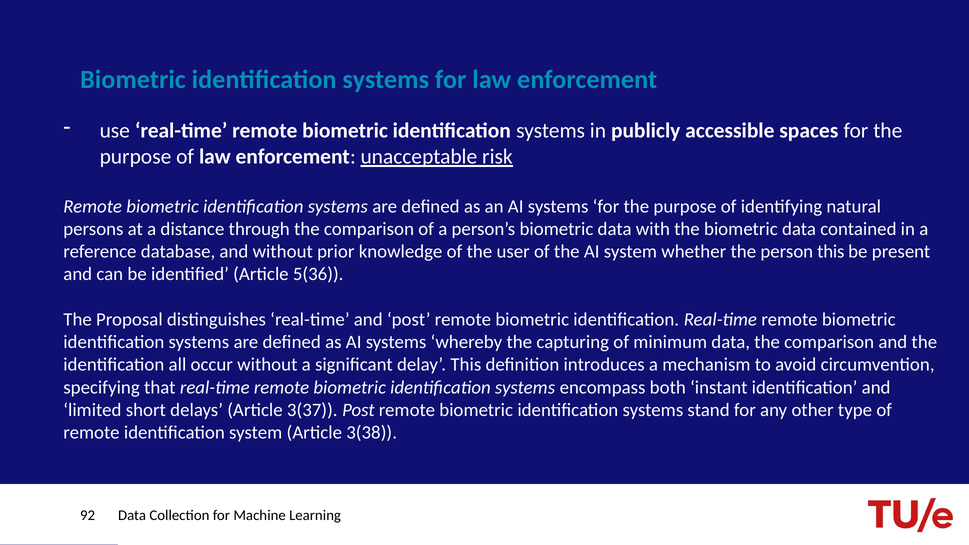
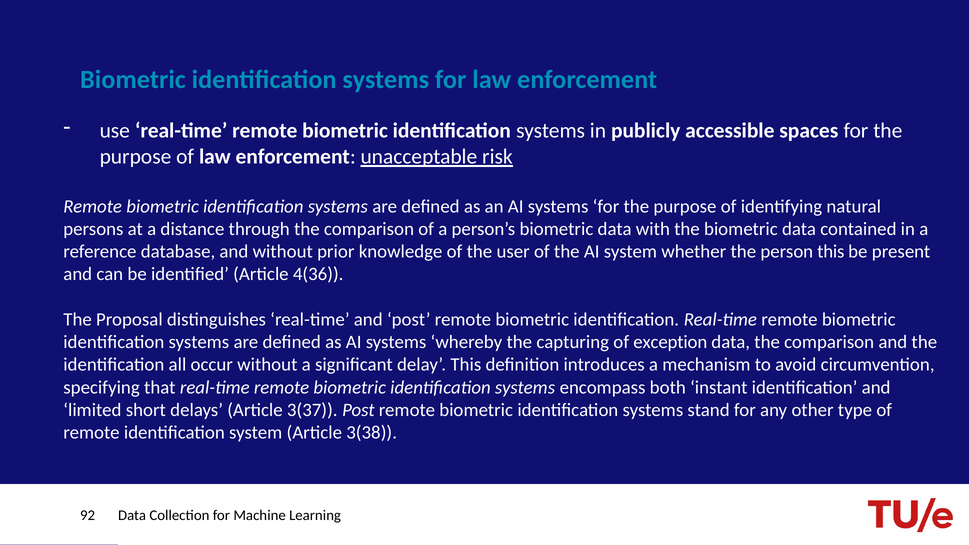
5(36: 5(36 -> 4(36 (318, 274)
minimum: minimum -> exception (670, 342)
